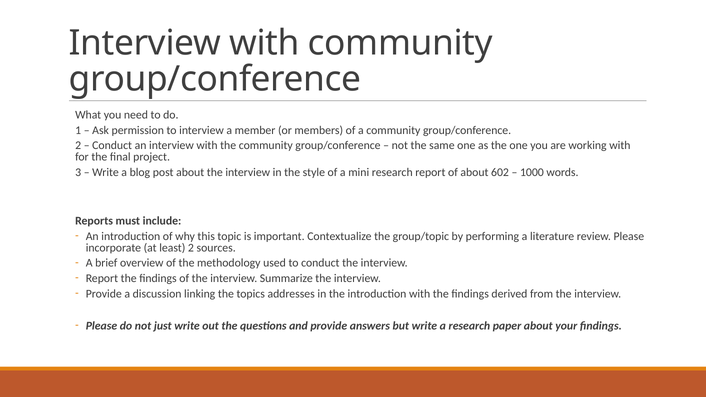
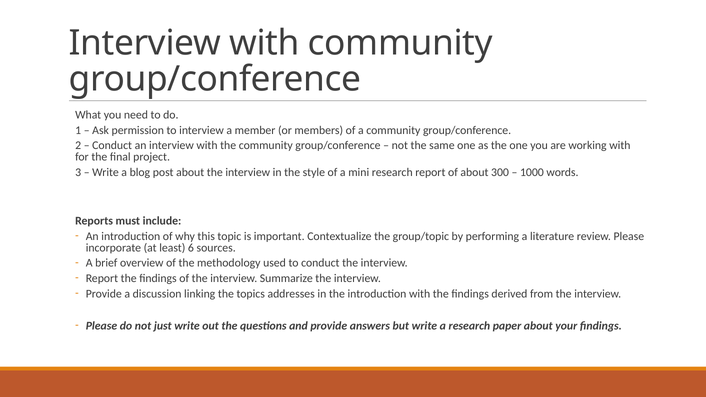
602: 602 -> 300 (500, 172)
least 2: 2 -> 6 (191, 248)
